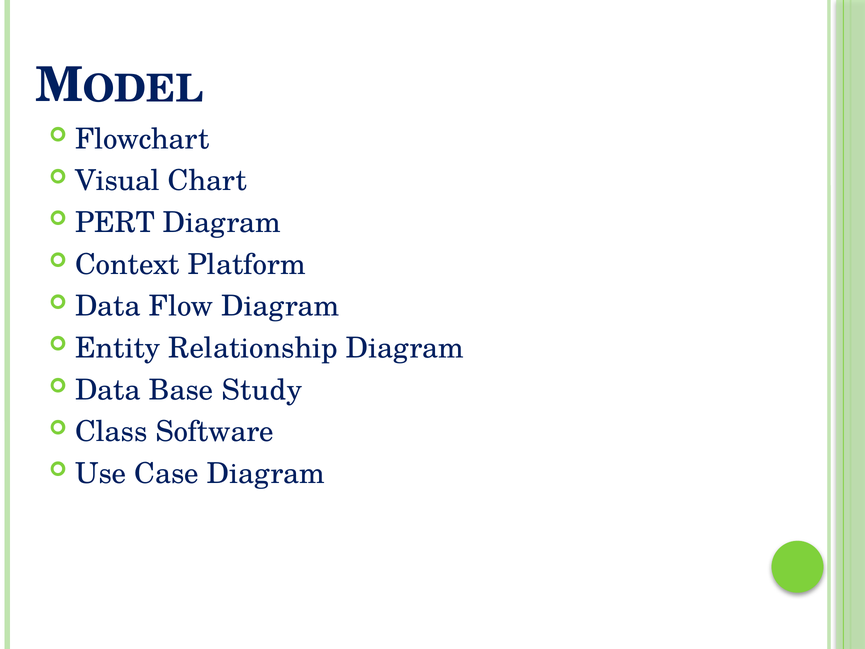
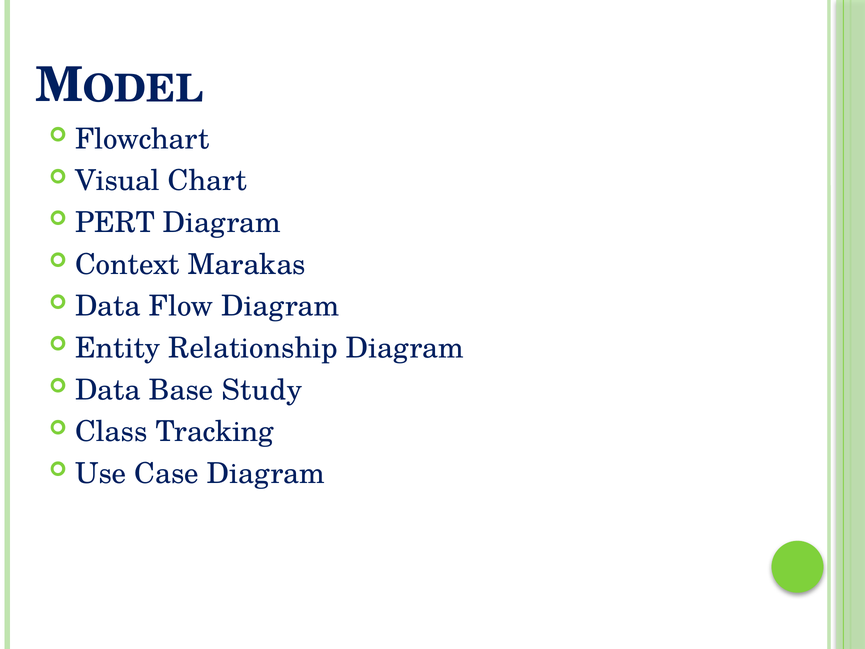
Platform: Platform -> Marakas (247, 264)
Software: Software -> Tracking (215, 432)
